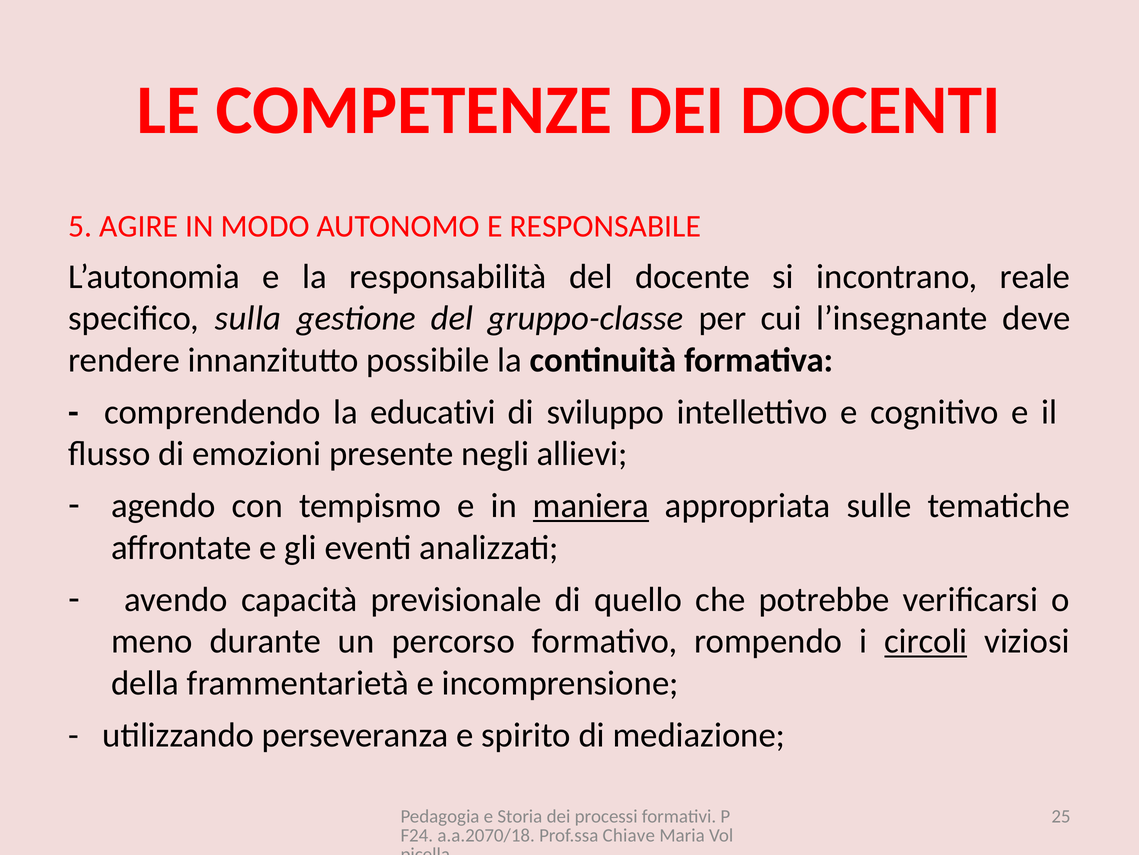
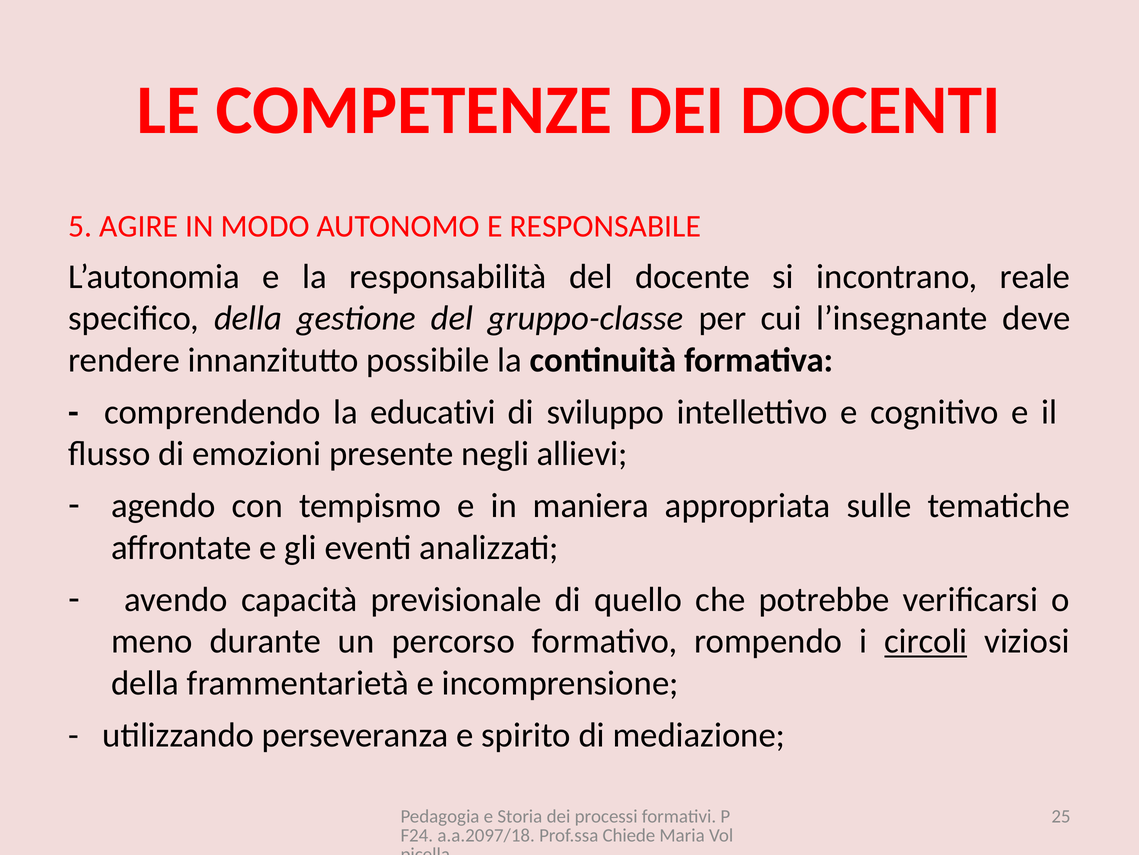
specifico sulla: sulla -> della (248, 318)
maniera underline: present -> none (591, 505)
a.a.2070/18: a.a.2070/18 -> a.a.2097/18 (486, 835)
Chiave: Chiave -> Chiede (629, 835)
